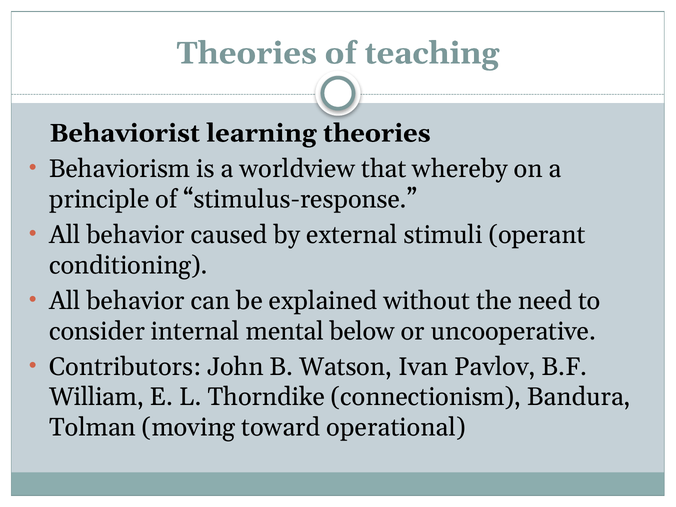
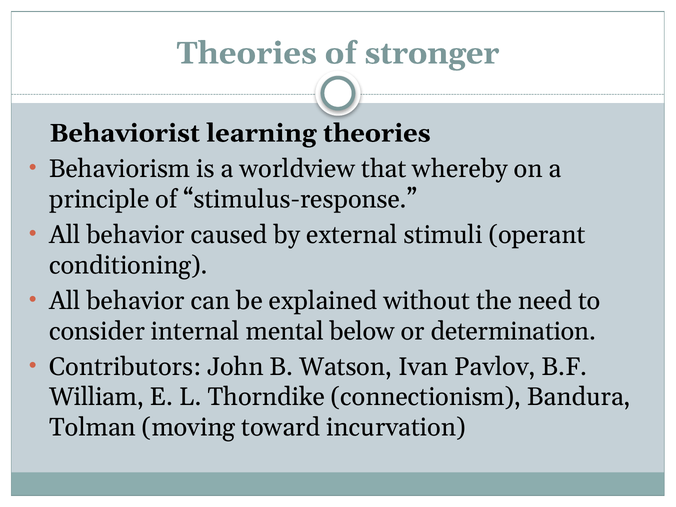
teaching: teaching -> stronger (432, 53)
uncooperative: uncooperative -> determination (513, 331)
operational: operational -> incurvation (396, 428)
